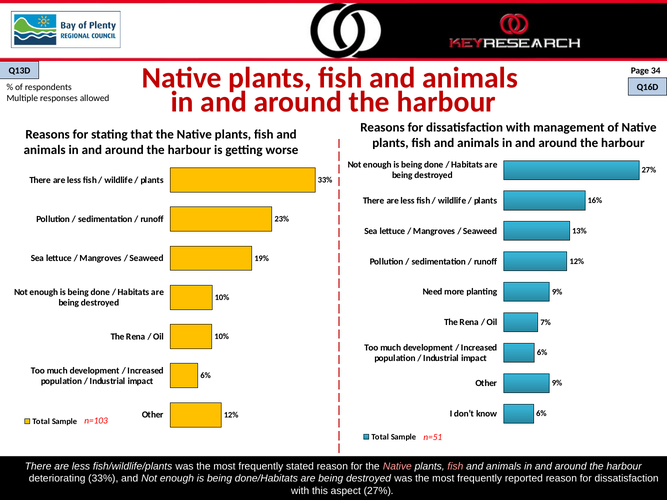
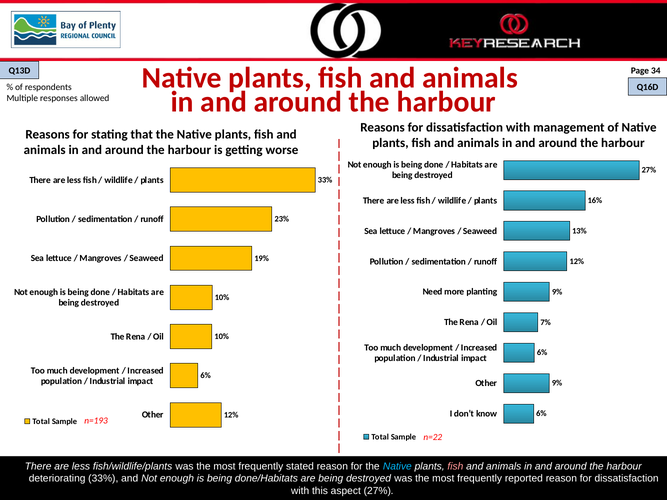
n=103: n=103 -> n=193 (96, 421)
n=51: n=51 -> n=22 (433, 437)
Native colour: pink -> light blue (397, 467)
